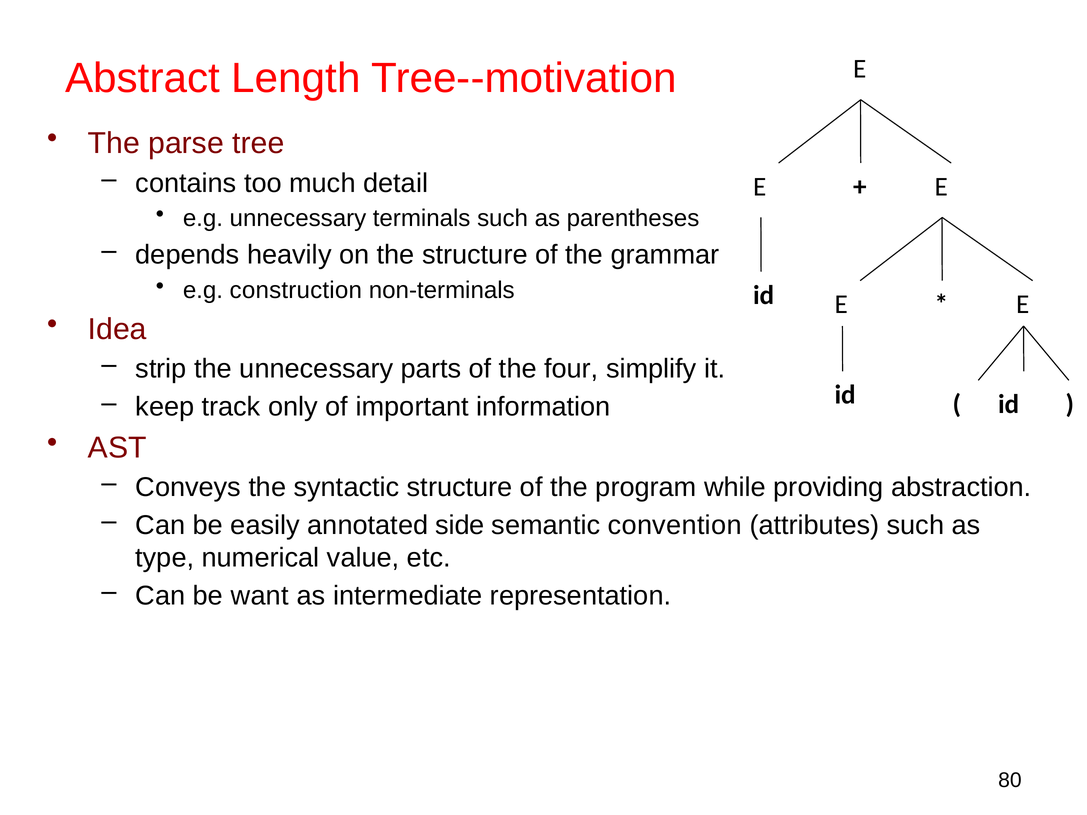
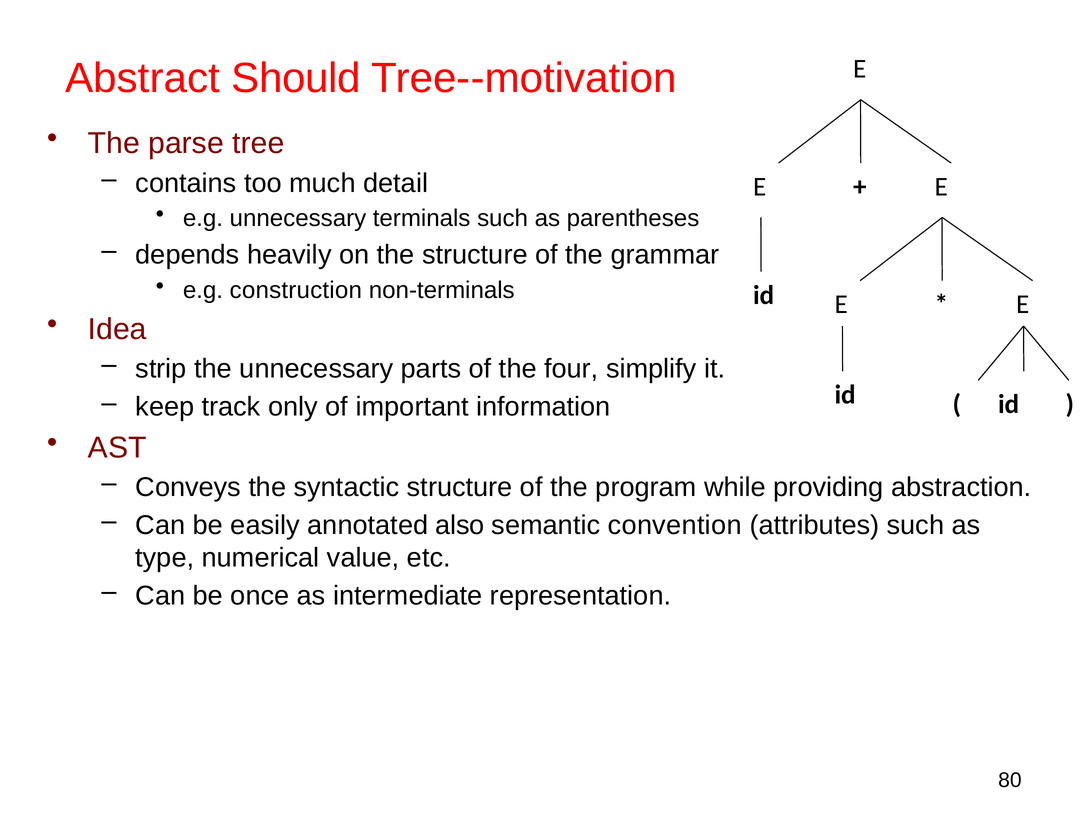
Length: Length -> Should (296, 78)
side: side -> also (460, 526)
want: want -> once (260, 596)
